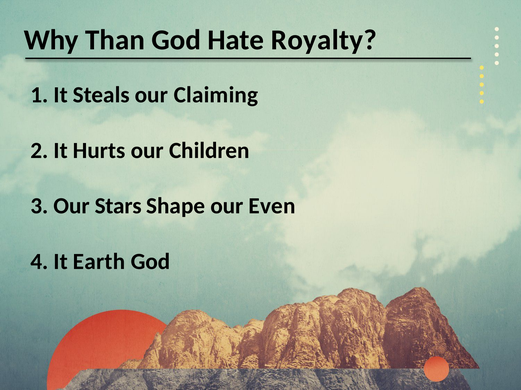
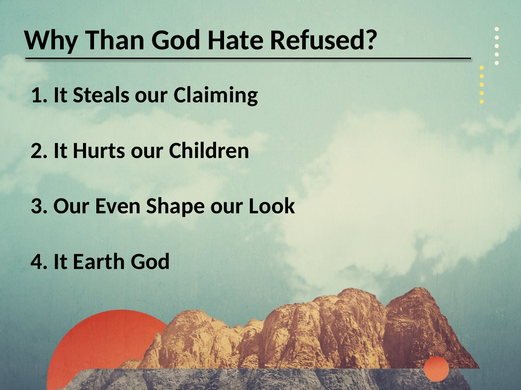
Royalty: Royalty -> Refused (324, 40)
Stars: Stars -> Even (118, 206)
Even: Even -> Look (272, 206)
